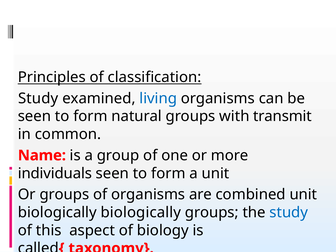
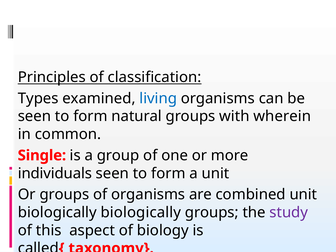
Study: Study -> Types (38, 98)
transmit: transmit -> wherein (282, 116)
Name: Name -> Single (42, 155)
study colour: blue -> purple (289, 212)
